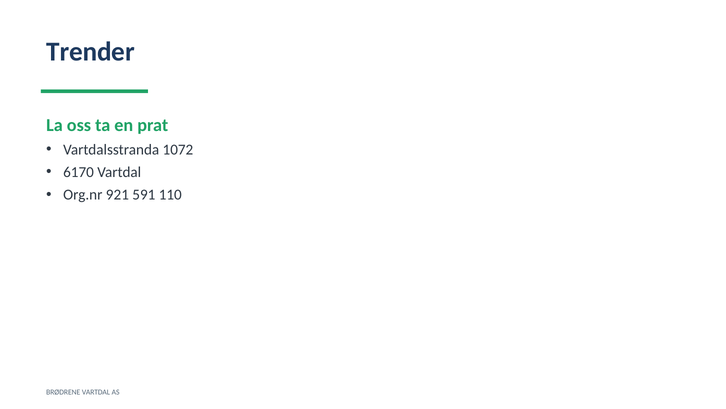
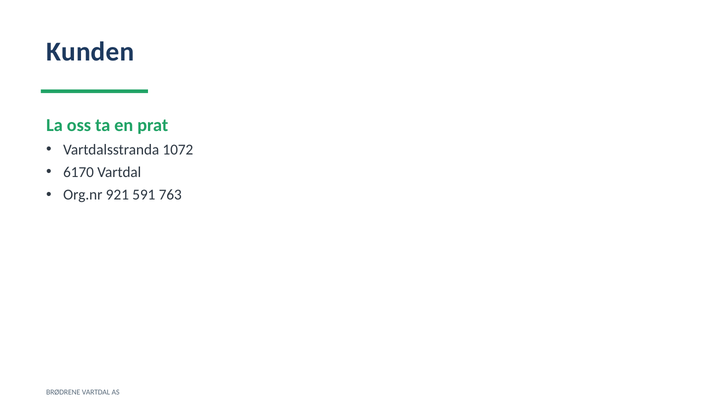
Trender: Trender -> Kunden (90, 52)
110: 110 -> 763 (170, 195)
